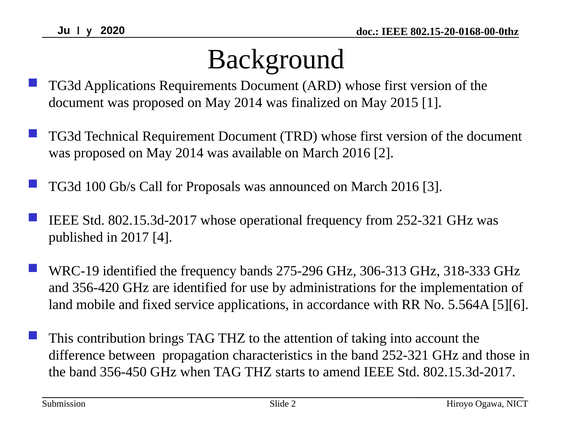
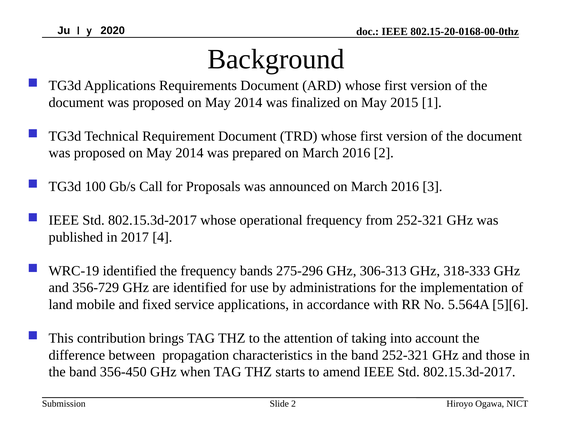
available: available -> prepared (257, 153)
356-420: 356-420 -> 356-729 (96, 288)
